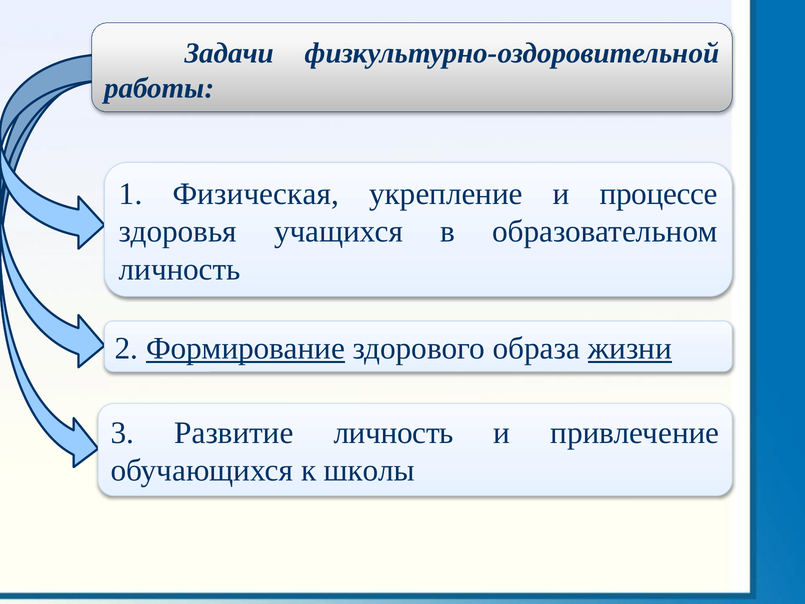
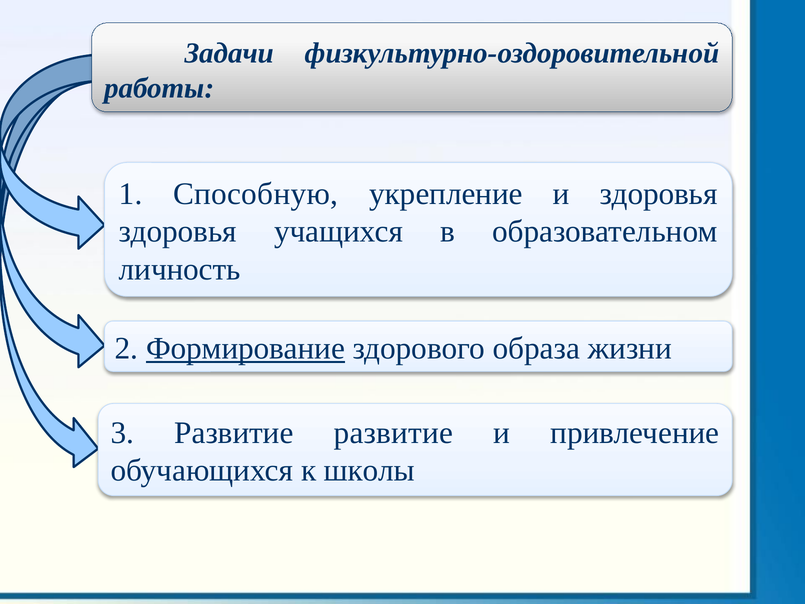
Физическая: Физическая -> Способную (256, 194)
и процессе: процессе -> здоровья (659, 194)
жизни underline: present -> none (630, 348)
Развитие личность: личность -> развитие (393, 433)
